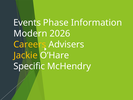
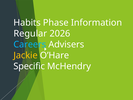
Events: Events -> Habits (27, 23)
Modern: Modern -> Regular (30, 33)
Careers colour: yellow -> light blue (30, 44)
